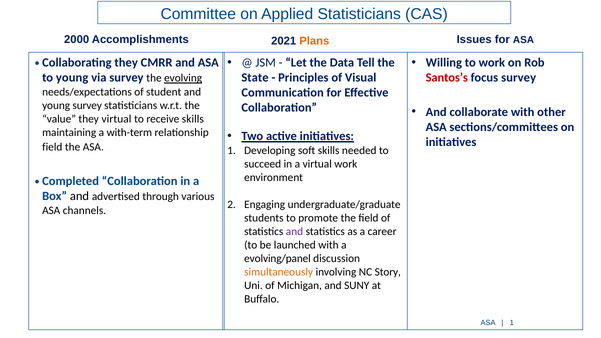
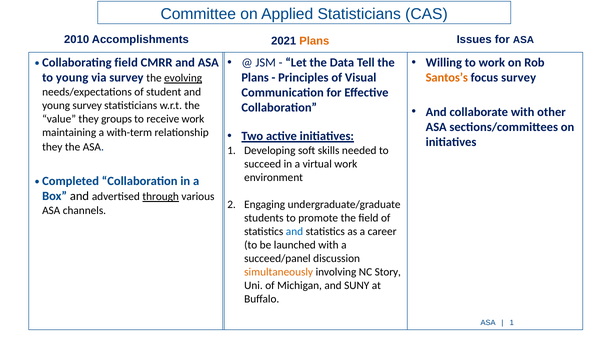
2000: 2000 -> 2010 (77, 39)
they: they -> field (126, 63)
State: State -> Plans (255, 78)
Santos’s colour: red -> orange (447, 78)
they virtual: virtual -> groups (117, 119)
receive skills: skills -> work (193, 119)
field: field -> they (52, 147)
through underline: none -> present (161, 197)
and colour: purple -> blue (294, 232)
evolving/panel: evolving/panel -> succeed/panel (277, 259)
